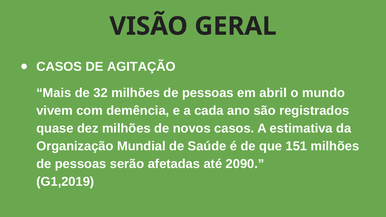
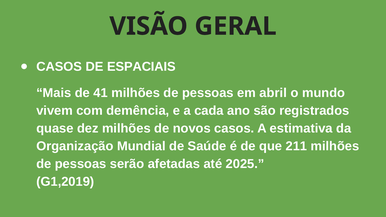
AGITAÇÃO: AGITAÇÃO -> ESPACIAIS (141, 67)
32: 32 -> 41 (101, 93)
151: 151 -> 211 (296, 146)
2090: 2090 -> 2025 (245, 164)
